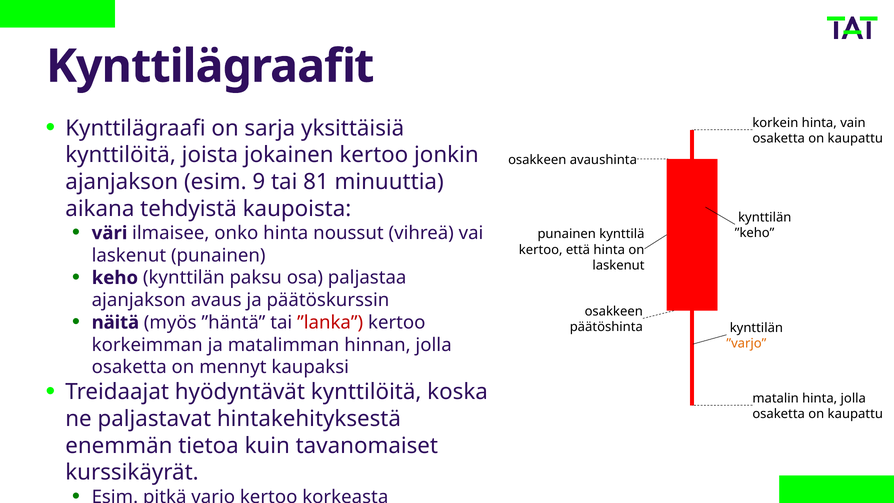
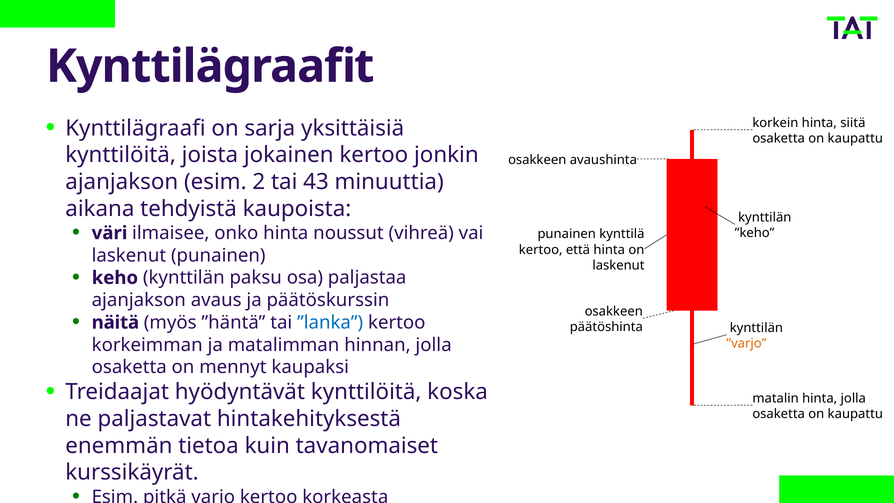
vain: vain -> siitä (853, 123)
9: 9 -> 2 (259, 182)
81: 81 -> 43 (316, 182)
”lanka colour: red -> blue (330, 322)
